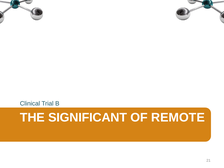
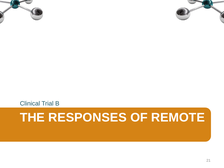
SIGNIFICANT: SIGNIFICANT -> RESPONSES (87, 117)
